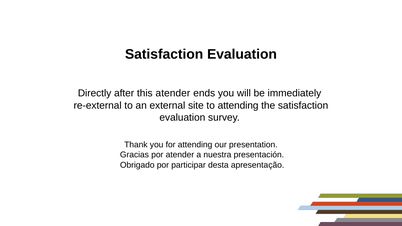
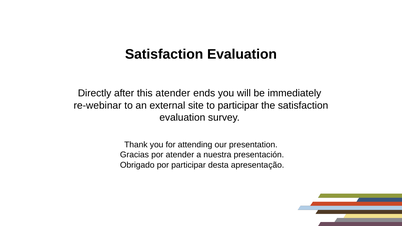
re-external: re-external -> re-webinar (98, 105)
to attending: attending -> participar (238, 105)
